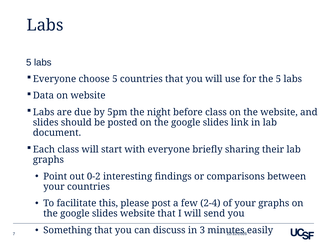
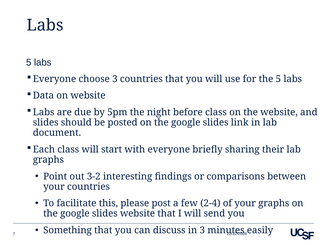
choose 5: 5 -> 3 (115, 79)
0-2: 0-2 -> 3-2 (94, 177)
